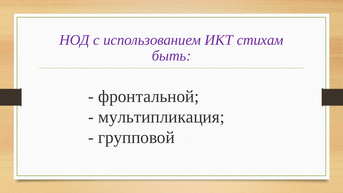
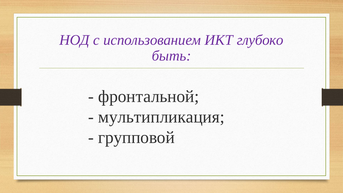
стихам: стихам -> глубоко (260, 40)
